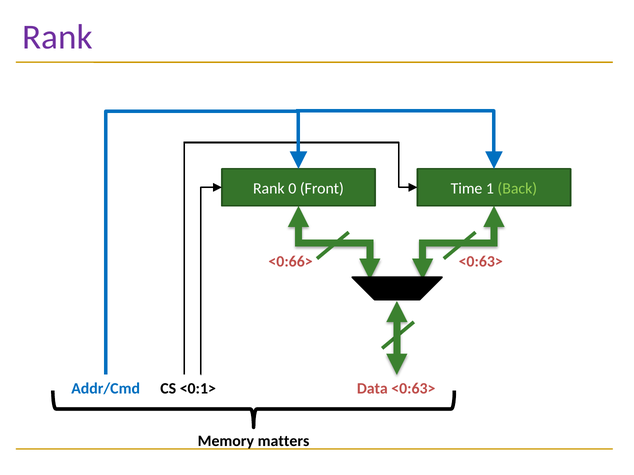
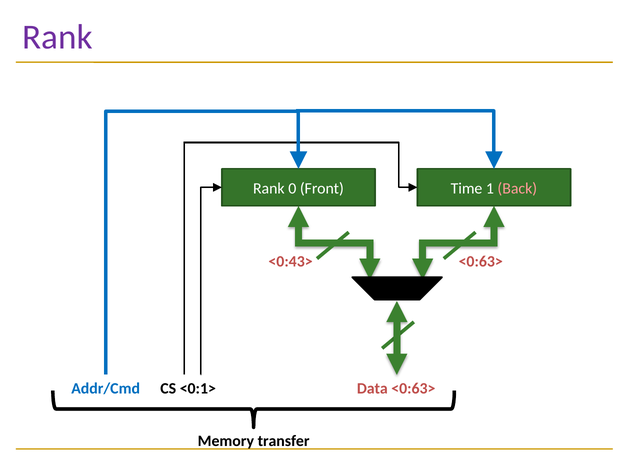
Back colour: light green -> pink (517, 189)
<0:66>: <0:66> -> <0:43> (291, 262)
matters: matters -> transfer (284, 442)
